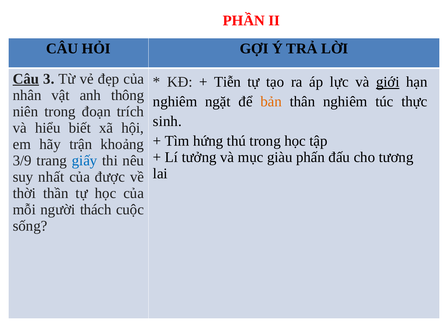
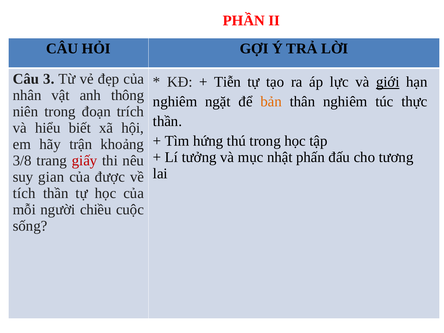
Câu underline: present -> none (26, 79)
sinh: sinh -> thần (168, 121)
giàu: giàu -> nhật (280, 157)
3/9: 3/9 -> 3/8 (22, 161)
giấy colour: blue -> red (85, 161)
nhất: nhất -> gian (51, 177)
thời: thời -> tích (24, 193)
thách: thách -> chiều (96, 210)
